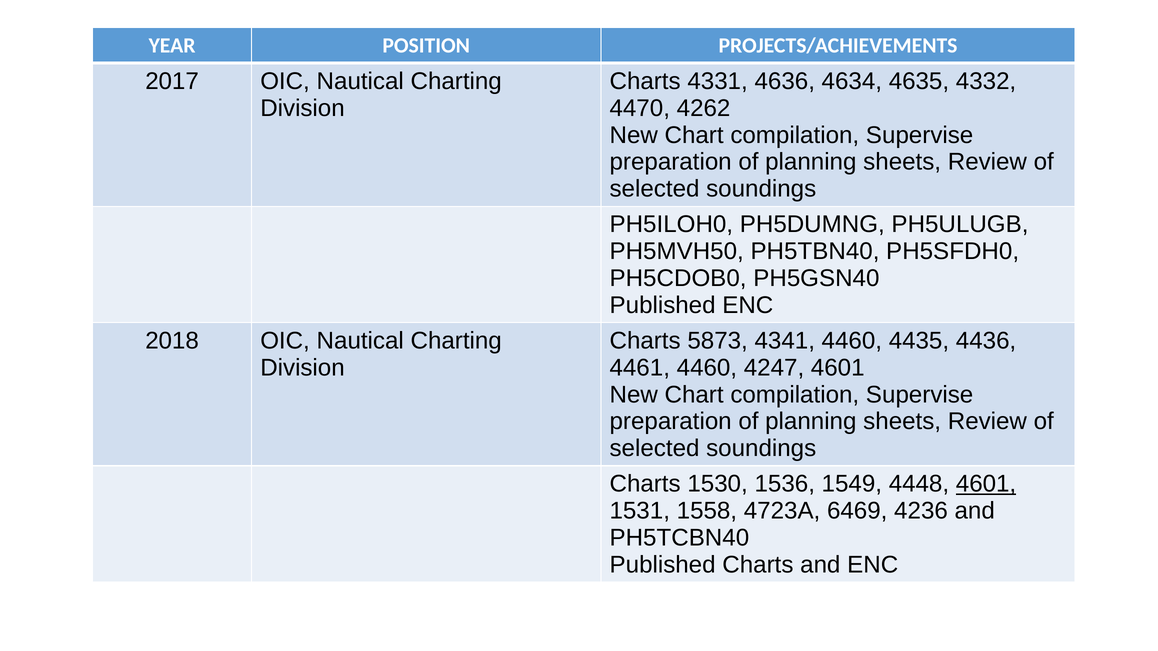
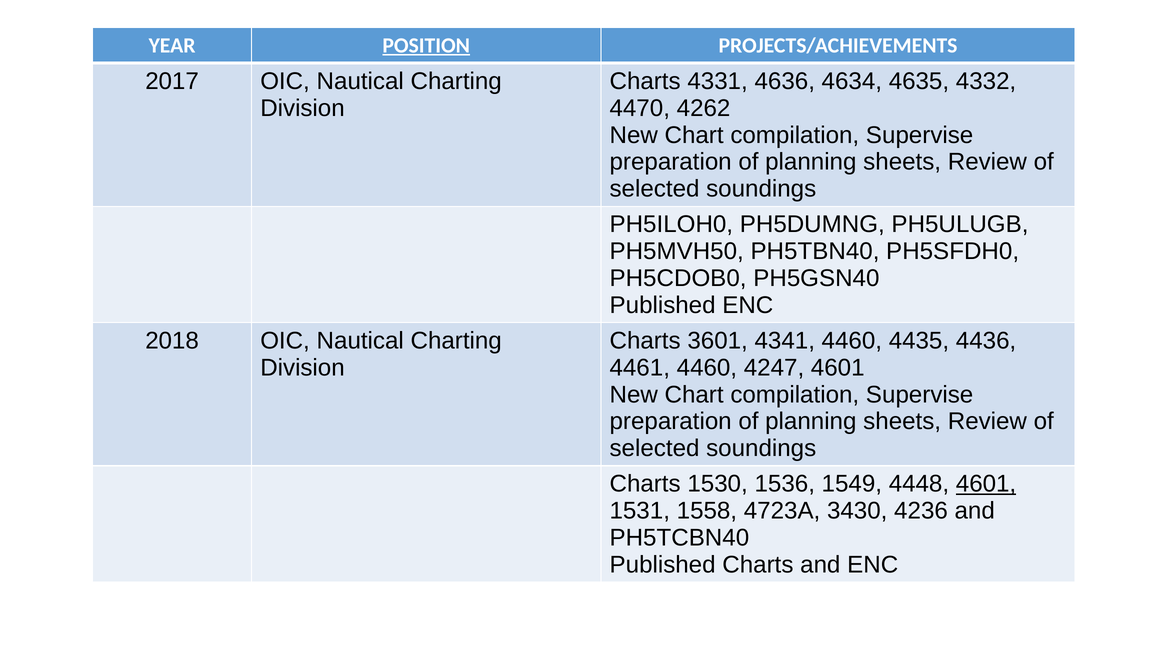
POSITION underline: none -> present (426, 46)
5873: 5873 -> 3601 (718, 341)
6469: 6469 -> 3430 (857, 511)
